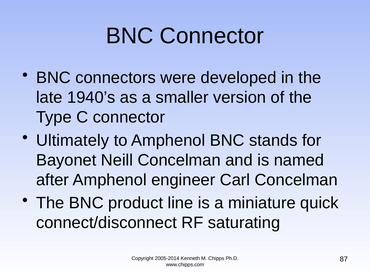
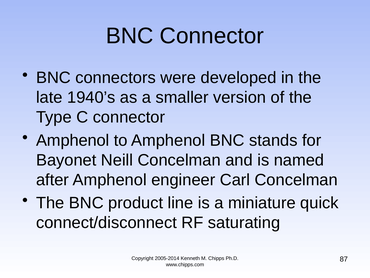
Ultimately: Ultimately -> Amphenol (73, 140)
